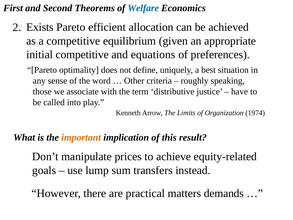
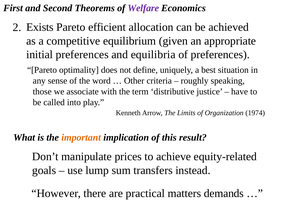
Welfare colour: blue -> purple (143, 8)
initial competitive: competitive -> preferences (82, 55)
equations: equations -> equilibria (153, 55)
